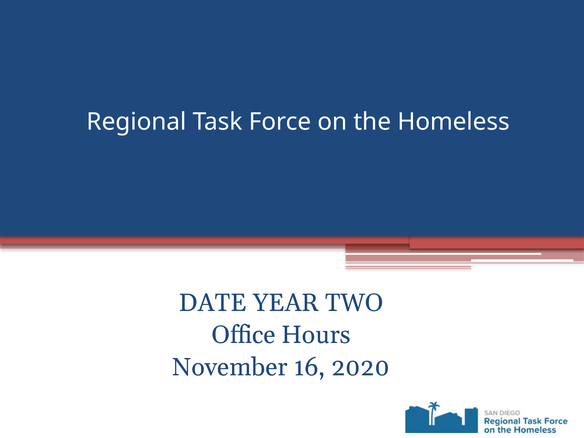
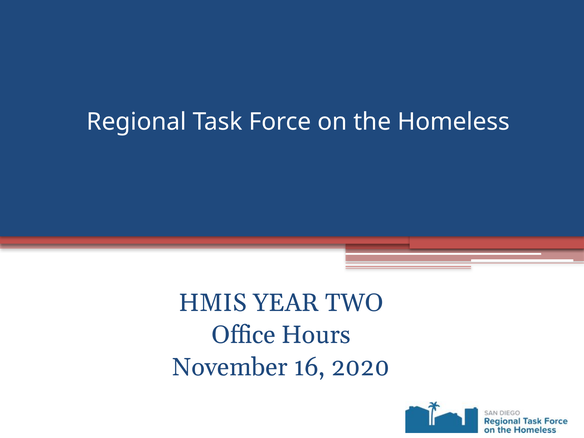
DATE: DATE -> HMIS (213, 303)
